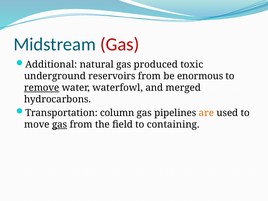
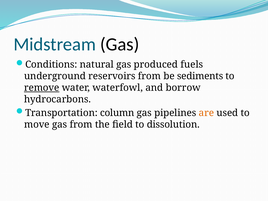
Gas colour: red -> black (120, 44)
Additional: Additional -> Conditions (51, 65)
toxic: toxic -> fuels (192, 65)
enormous: enormous -> sediments (200, 76)
merged: merged -> borrow (183, 88)
gas underline: present -> none (60, 124)
containing: containing -> dissolution (173, 124)
